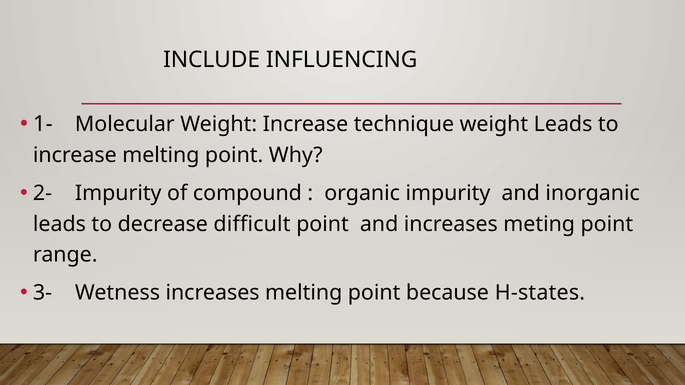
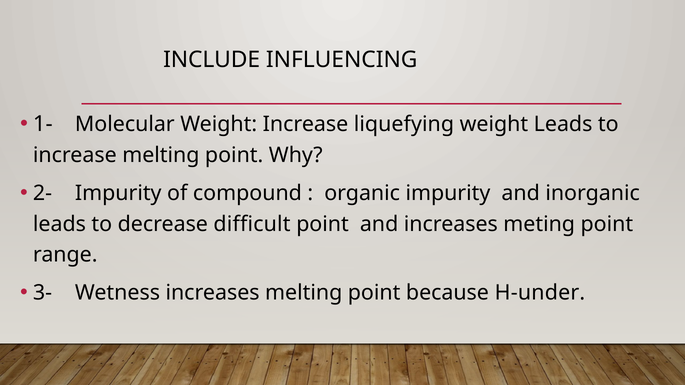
technique: technique -> liquefying (404, 124)
H-states: H-states -> H-under (540, 293)
